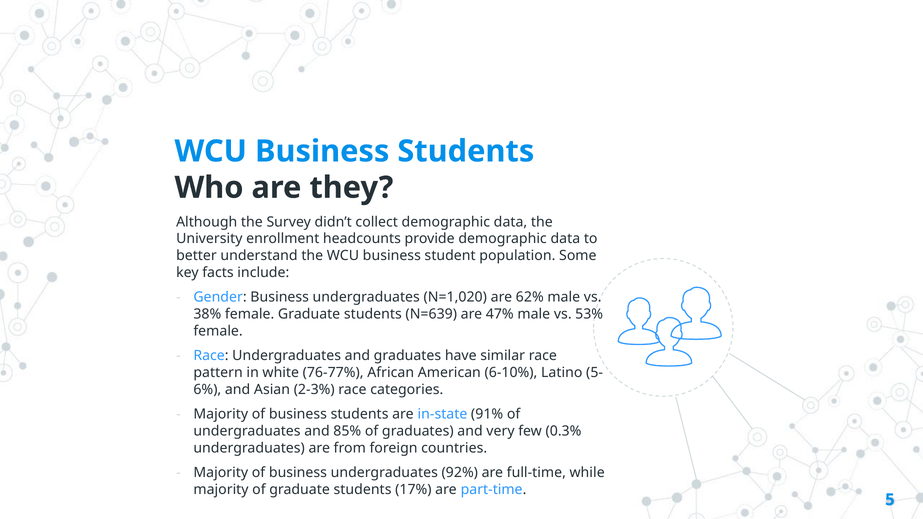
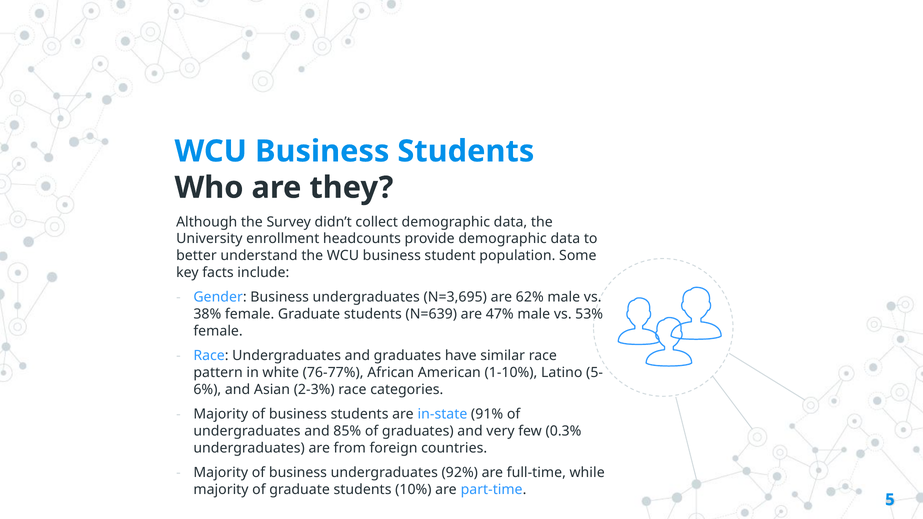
N=1,020: N=1,020 -> N=3,695 (455, 297)
6-10%: 6-10% -> 1-10% (511, 373)
17%: 17% -> 10% (413, 490)
